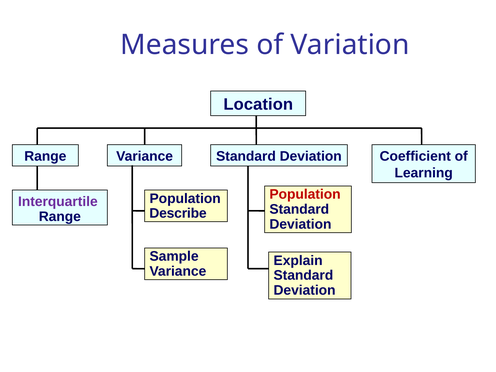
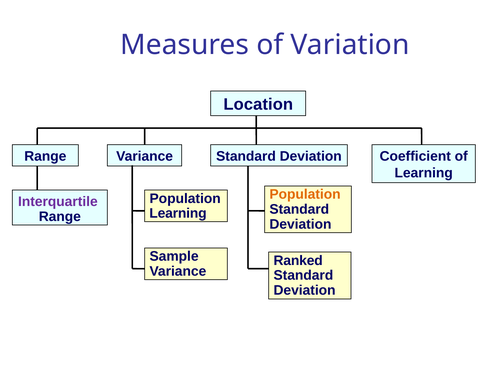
Population colour: red -> orange (305, 194)
Describe: Describe -> Learning (178, 213)
Explain: Explain -> Ranked (298, 261)
